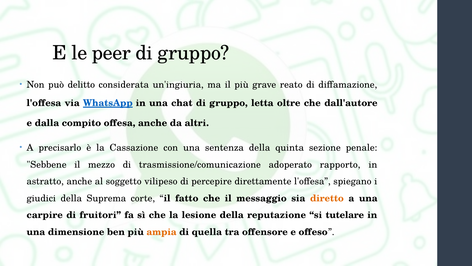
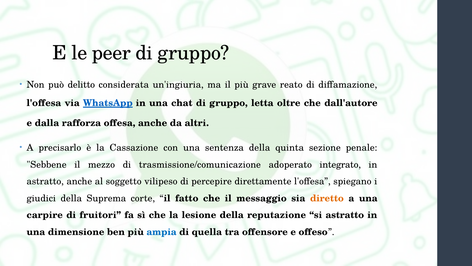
compito: compito -> rafforza (81, 123)
rapporto: rapporto -> integrato (340, 164)
si tutelare: tutelare -> astratto (345, 215)
ampia colour: orange -> blue (162, 232)
